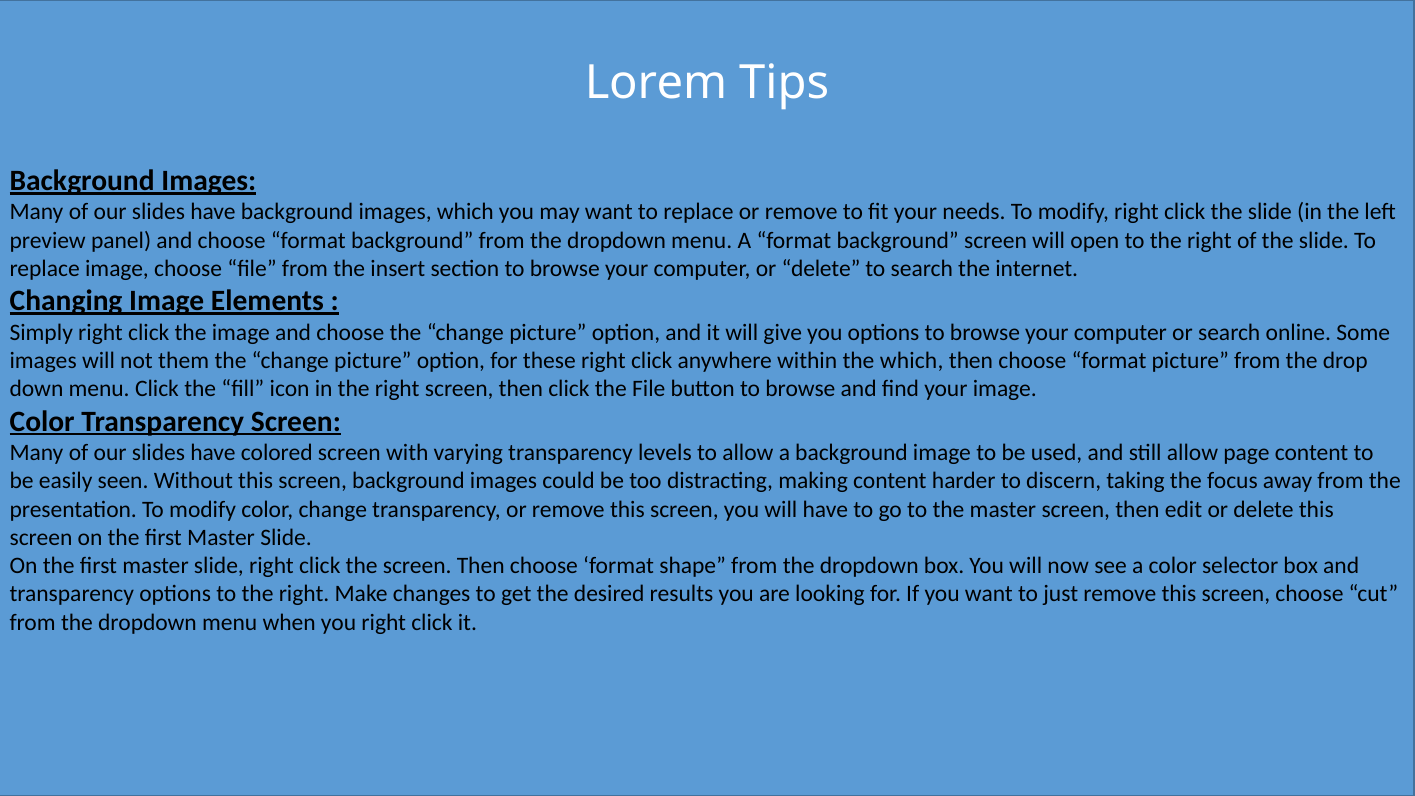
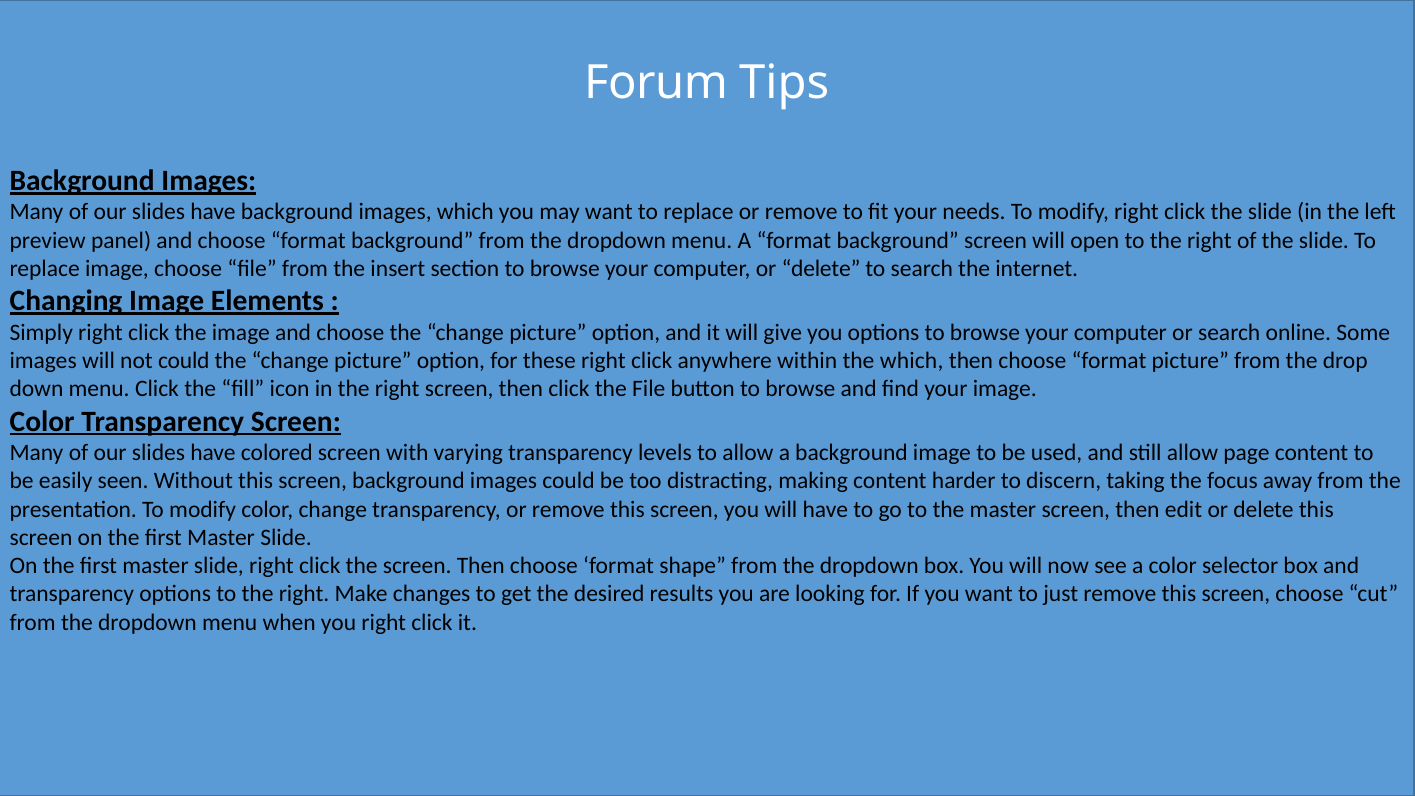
Lorem: Lorem -> Forum (656, 83)
not them: them -> could (184, 361)
